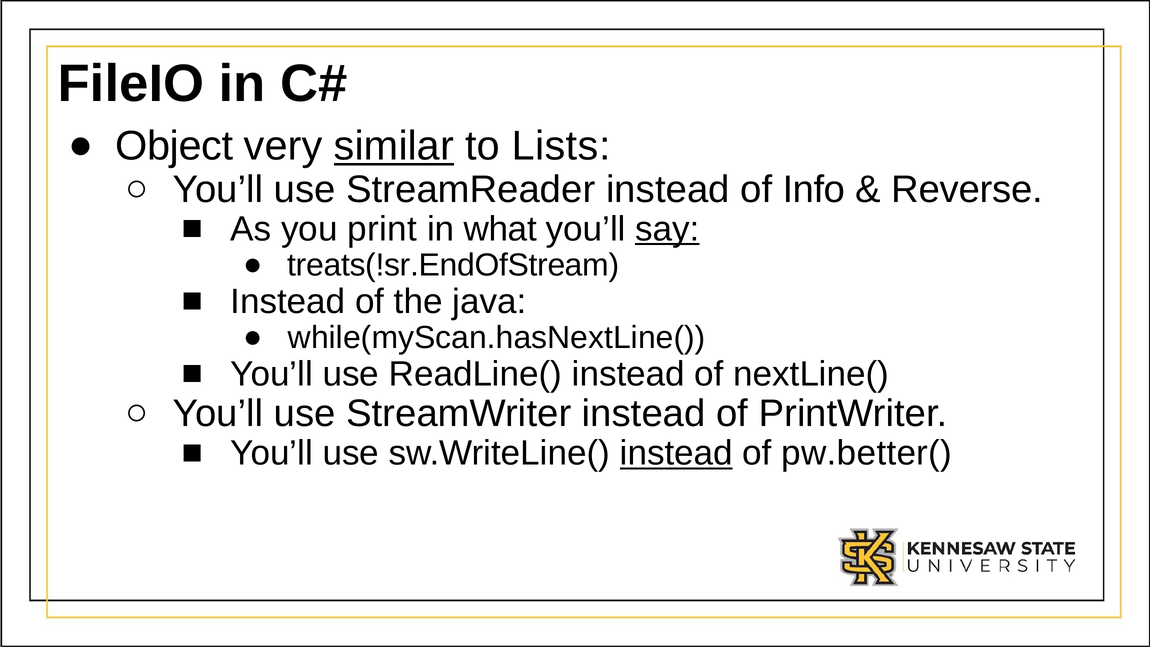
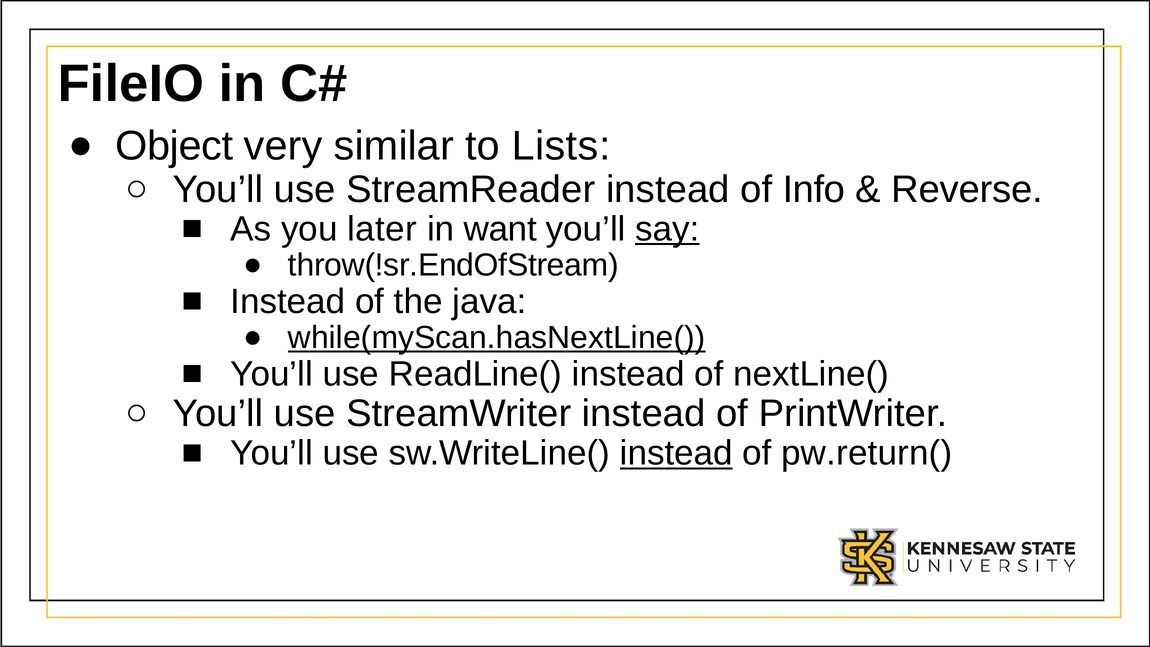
similar underline: present -> none (394, 146)
print: print -> later (382, 229)
what: what -> want (500, 229)
treats(!sr.EndOfStream: treats(!sr.EndOfStream -> throw(!sr.EndOfStream (453, 265)
while(myScan.hasNextLine( underline: none -> present (497, 338)
pw.better(: pw.better( -> pw.return( (867, 453)
